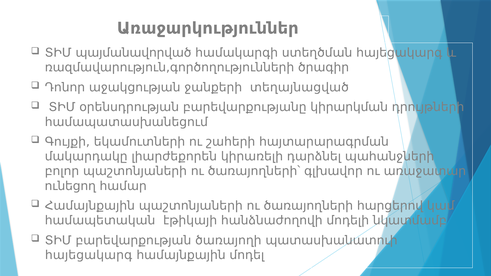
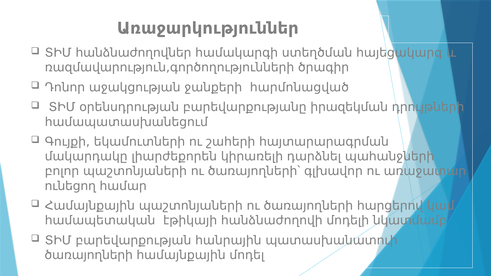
պայմանավորված: պայմանավորված -> հանձնաժողովներ (133, 53)
տեղայնացված: տեղայնացված -> հարմոնացված (299, 88)
կիրարկման: կիրարկման -> իրազեկման (349, 107)
ծառայողի: ծառայողի -> հանրային (228, 241)
հայեցակարգ: հայեցակարգ -> ծառայողների (89, 255)
